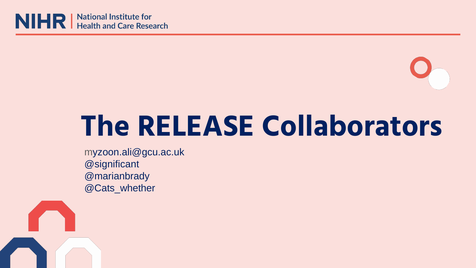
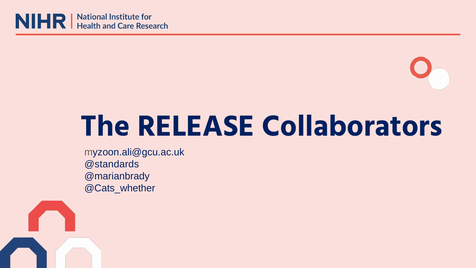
@significant: @significant -> @standards (112, 164)
